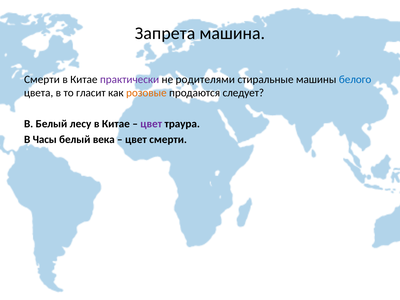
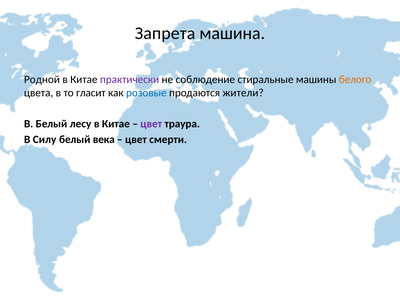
Смерти: Смерти -> Родной (42, 79)
родителями: родителями -> соблюдение (205, 79)
белого colour: blue -> orange (355, 79)
розовые colour: orange -> blue (146, 93)
следует: следует -> жители (243, 93)
Часы: Часы -> Силу (45, 140)
